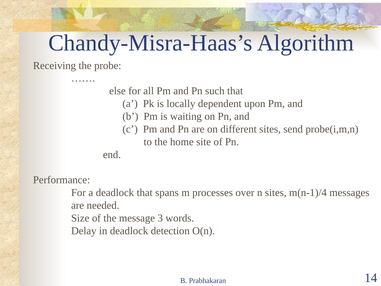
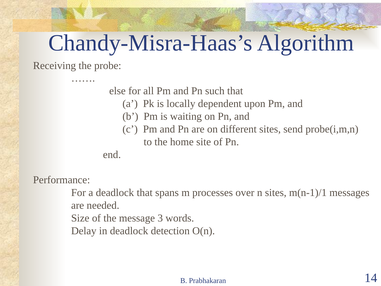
m(n-1)/4: m(n-1)/4 -> m(n-1)/1 (308, 193)
